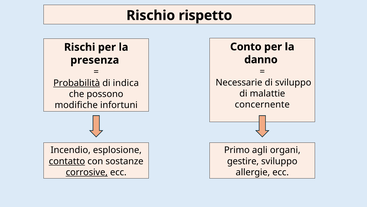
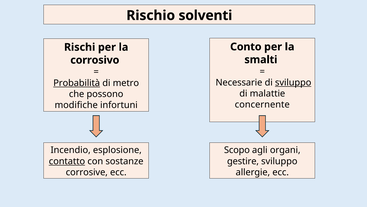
rispetto: rispetto -> solventi (205, 15)
danno: danno -> smalti (261, 60)
presenza: presenza -> corrosivo (95, 60)
sviluppo underline: none -> present (293, 82)
indica: indica -> metro (126, 83)
Primo: Primo -> Scopo (237, 150)
corrosive underline: present -> none (87, 172)
